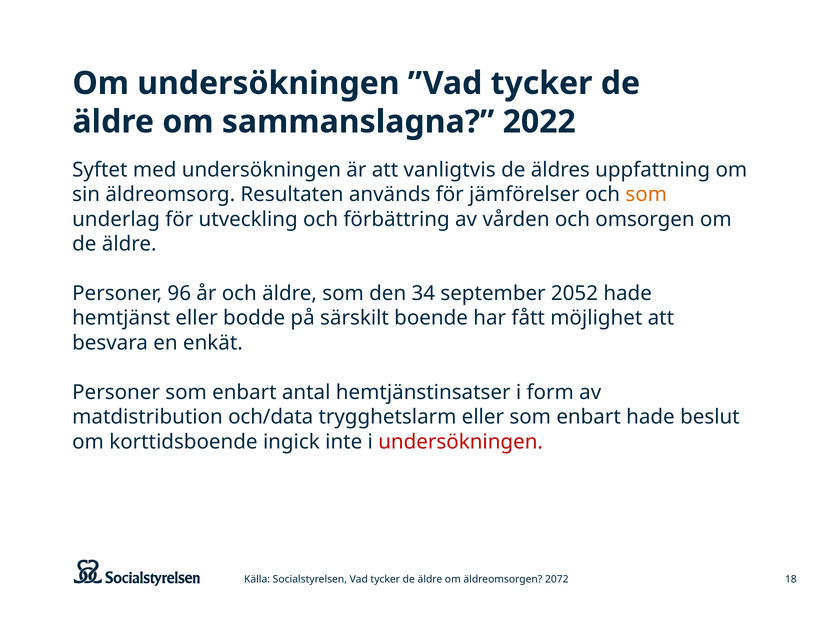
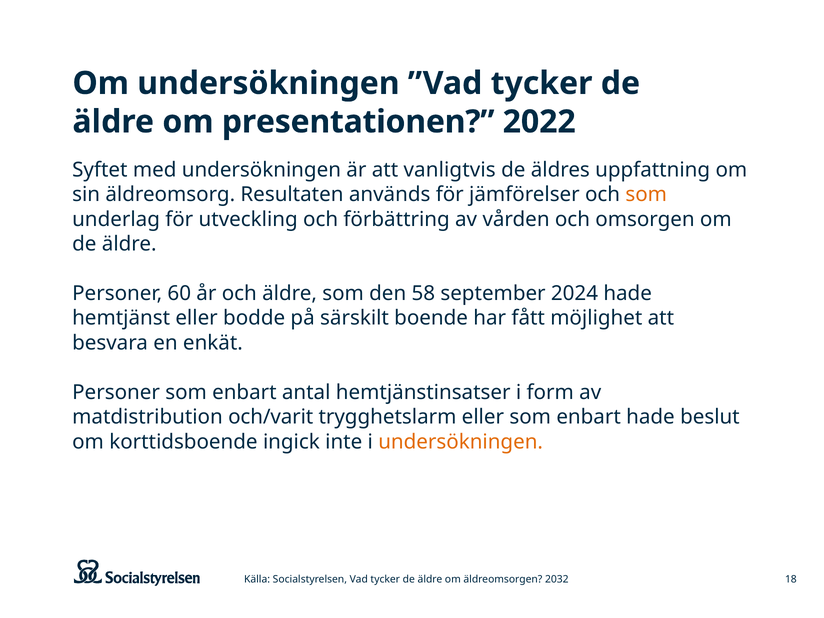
sammanslagna: sammanslagna -> presentationen (358, 122)
96: 96 -> 60 (179, 293)
34: 34 -> 58 (423, 293)
2052: 2052 -> 2024 (574, 293)
och/data: och/data -> och/varit (271, 417)
undersökningen colour: red -> orange (461, 442)
2072: 2072 -> 2032 (557, 579)
